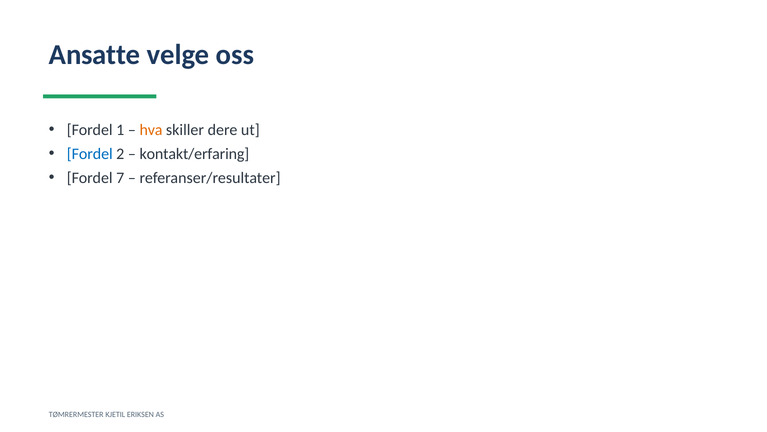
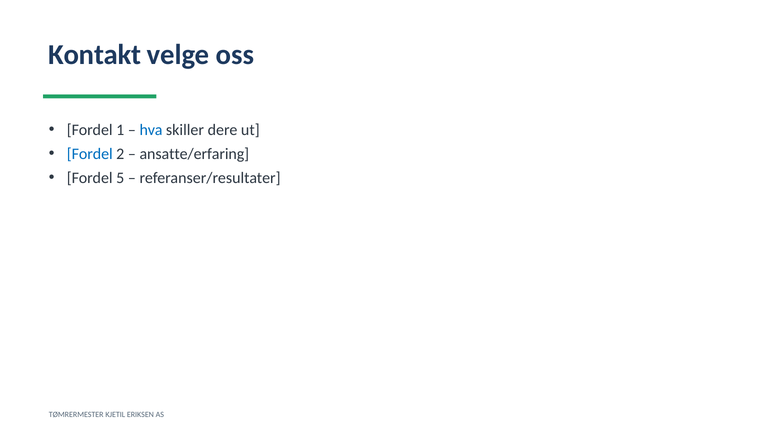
Ansatte: Ansatte -> Kontakt (95, 55)
hva colour: orange -> blue (151, 130)
kontakt/erfaring: kontakt/erfaring -> ansatte/erfaring (194, 154)
7: 7 -> 5 (120, 178)
